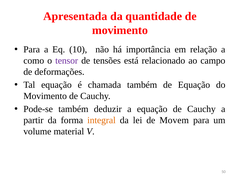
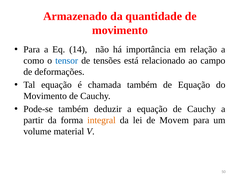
Apresentada: Apresentada -> Armazenado (75, 16)
10: 10 -> 14 (78, 49)
tensor colour: purple -> blue (67, 61)
